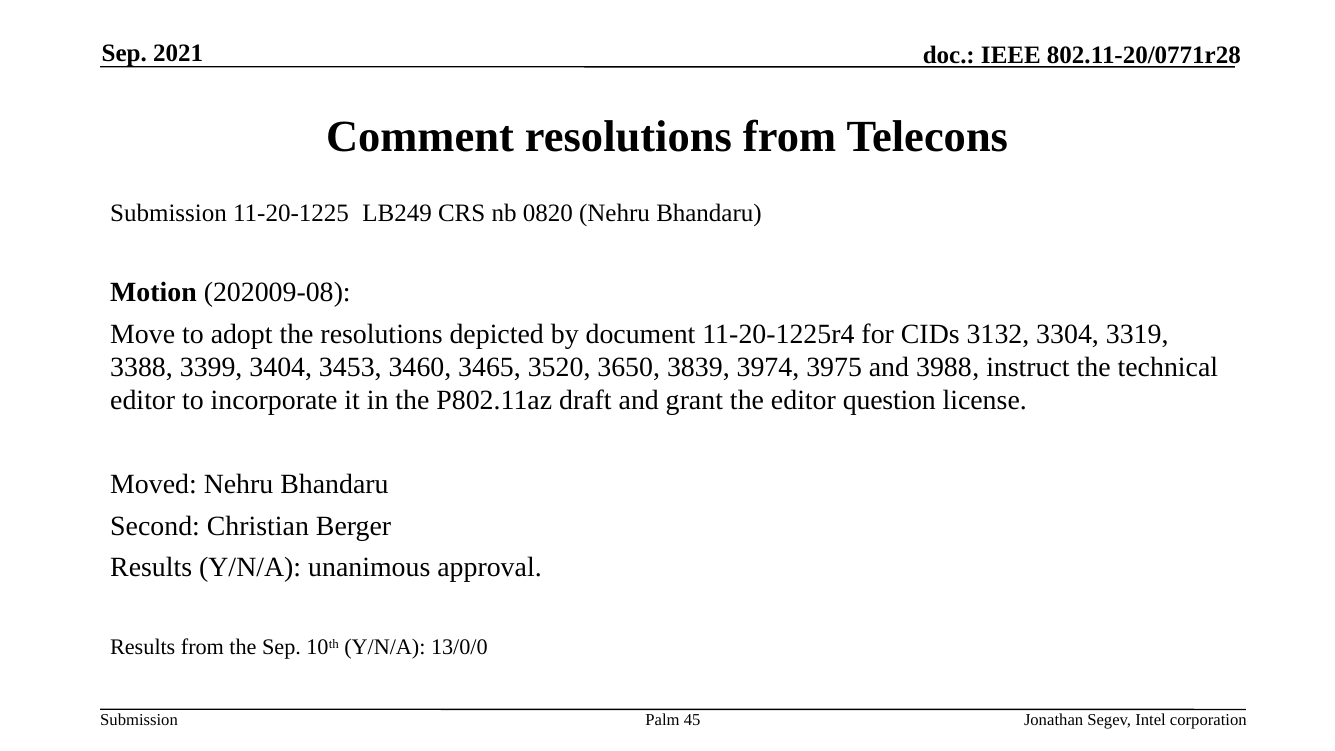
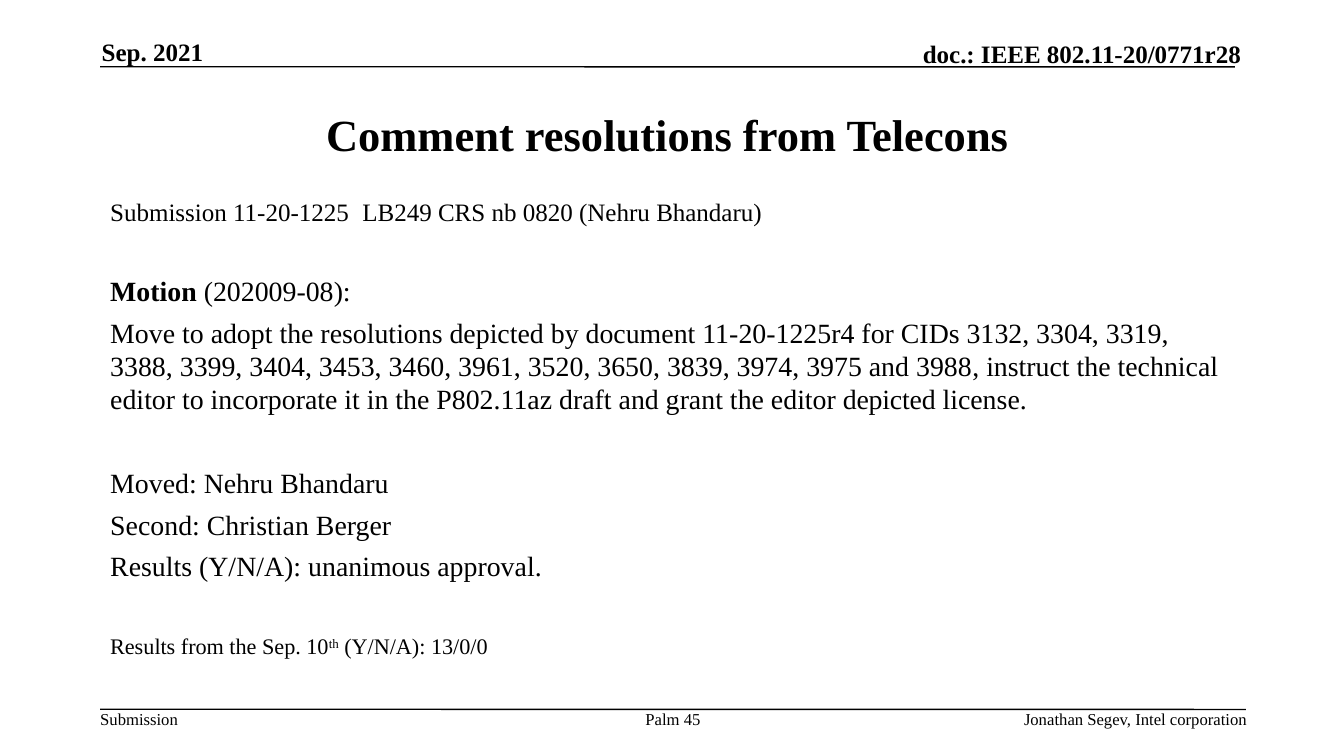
3465: 3465 -> 3961 (490, 367)
editor question: question -> depicted (889, 401)
